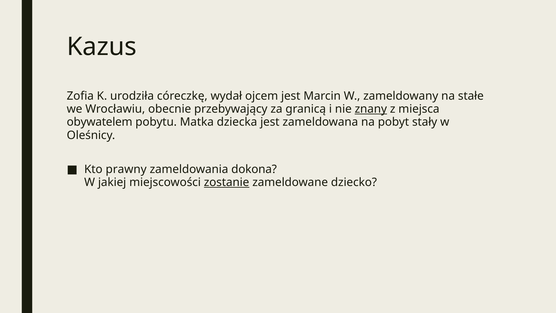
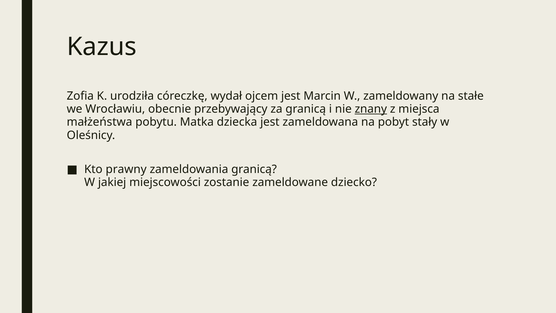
obywatelem: obywatelem -> małżeństwa (100, 122)
zameldowania dokona: dokona -> granicą (254, 169)
zostanie underline: present -> none (227, 182)
